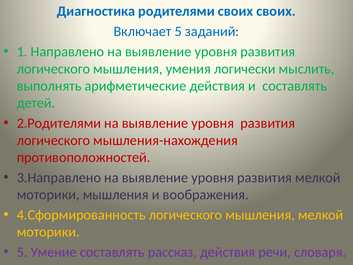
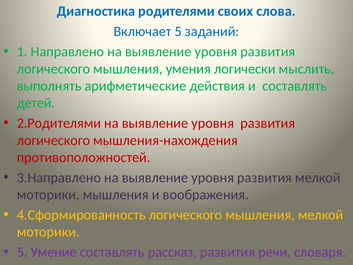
своих своих: своих -> слова (276, 11)
рассказ действия: действия -> развития (228, 252)
